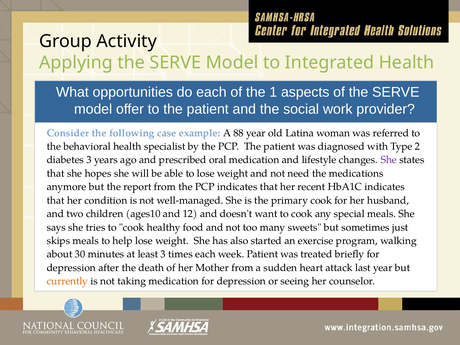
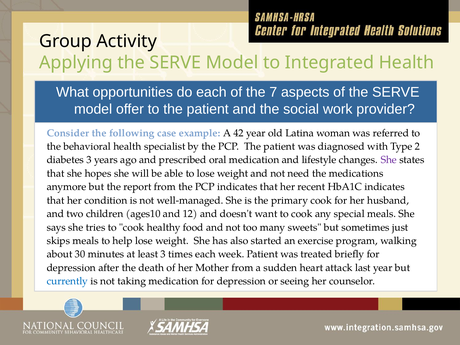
1: 1 -> 7 (273, 92)
88: 88 -> 42 (239, 133)
currently colour: orange -> blue (67, 281)
